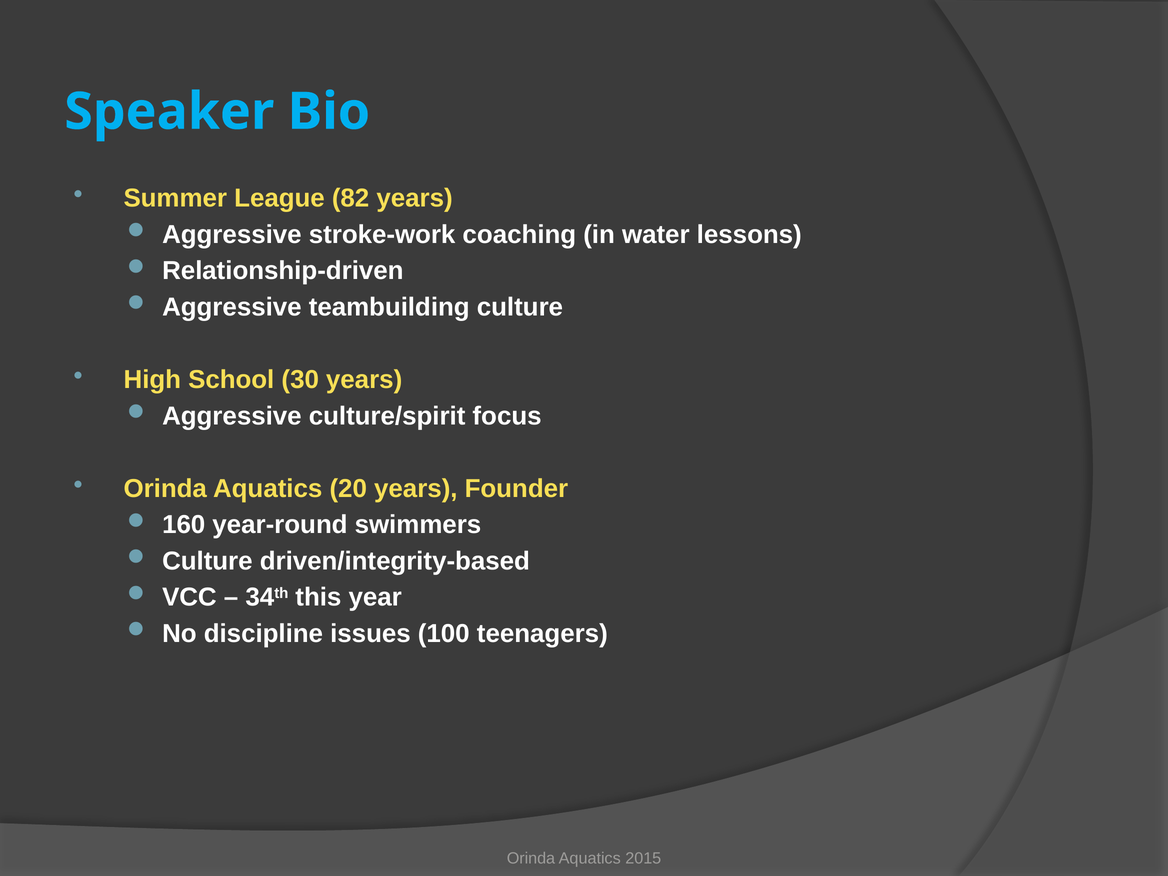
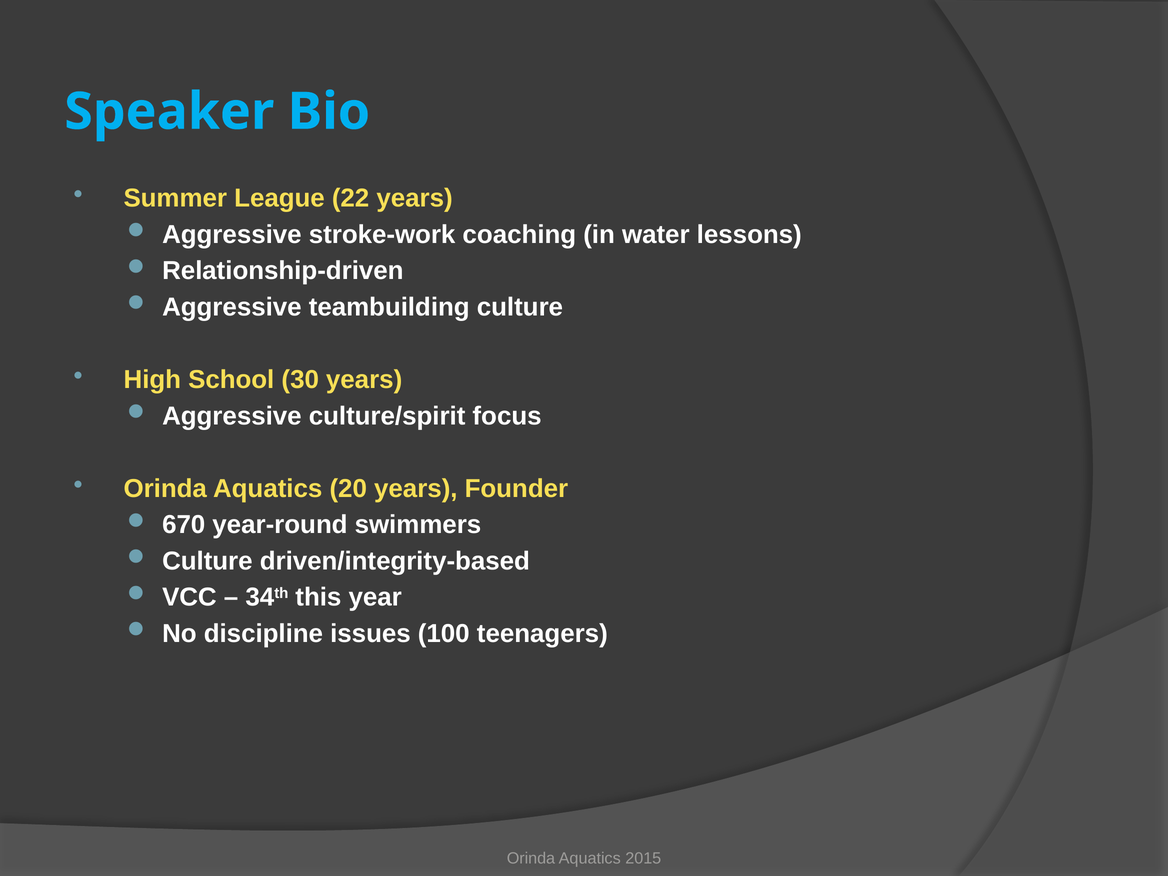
82: 82 -> 22 (351, 198)
160: 160 -> 670 (184, 525)
